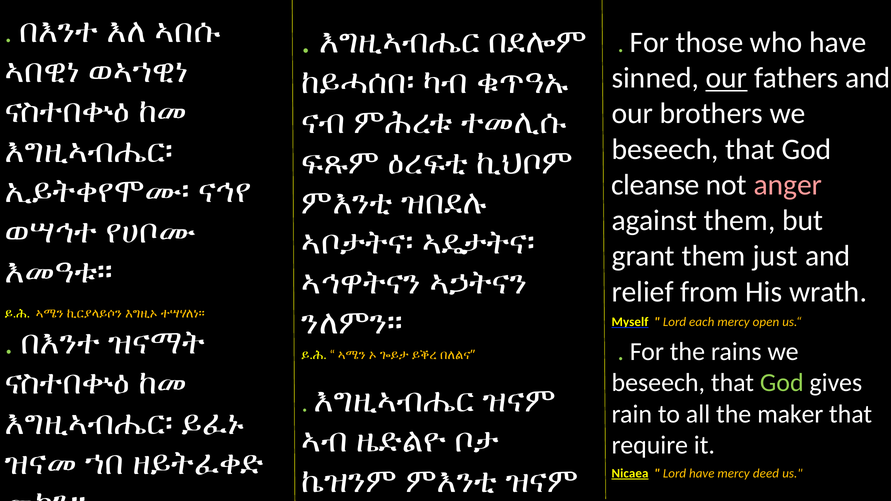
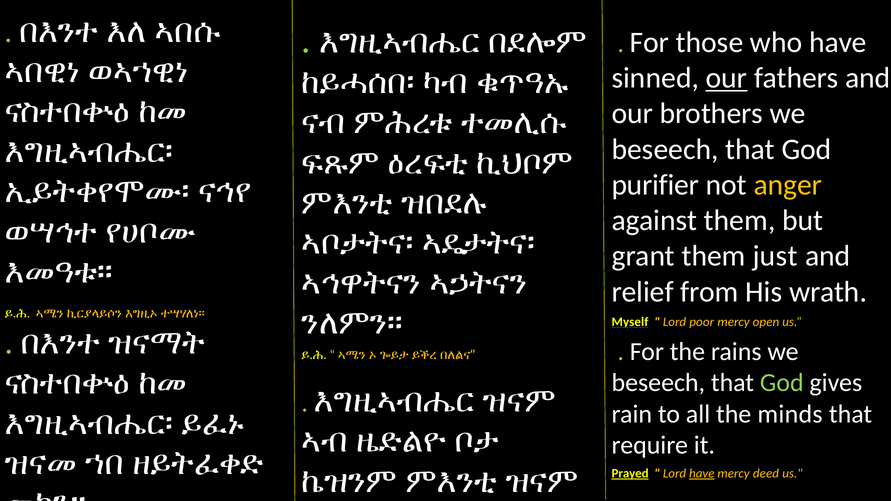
cleanse: cleanse -> purifier (655, 185)
anger colour: pink -> yellow (788, 185)
each: each -> poor (702, 322)
maker: maker -> minds (790, 414)
Nicaea: Nicaea -> Prayed (630, 474)
have underline: none -> present (702, 474)
